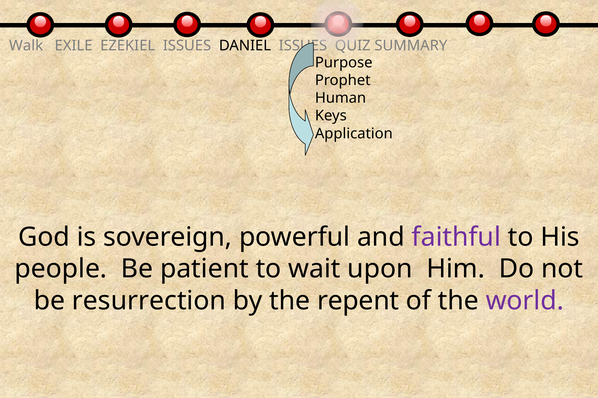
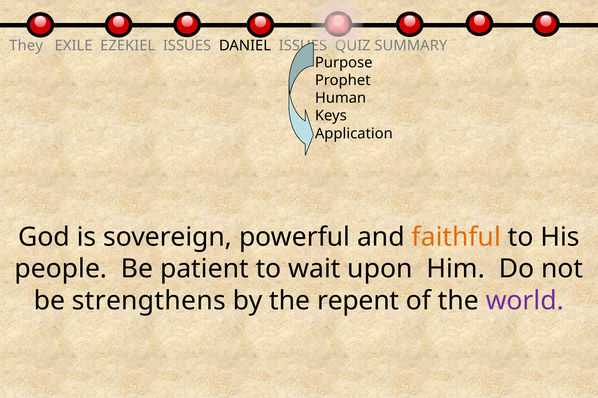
Walk: Walk -> They (26, 46)
faithful colour: purple -> orange (456, 237)
resurrection: resurrection -> strengthens (149, 301)
